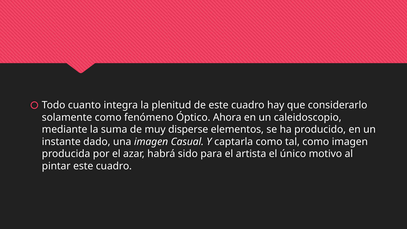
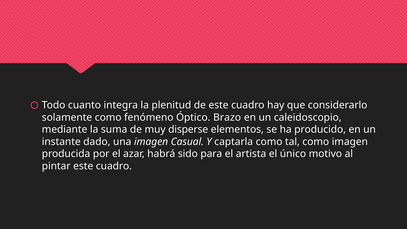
Ahora: Ahora -> Brazo (227, 117)
